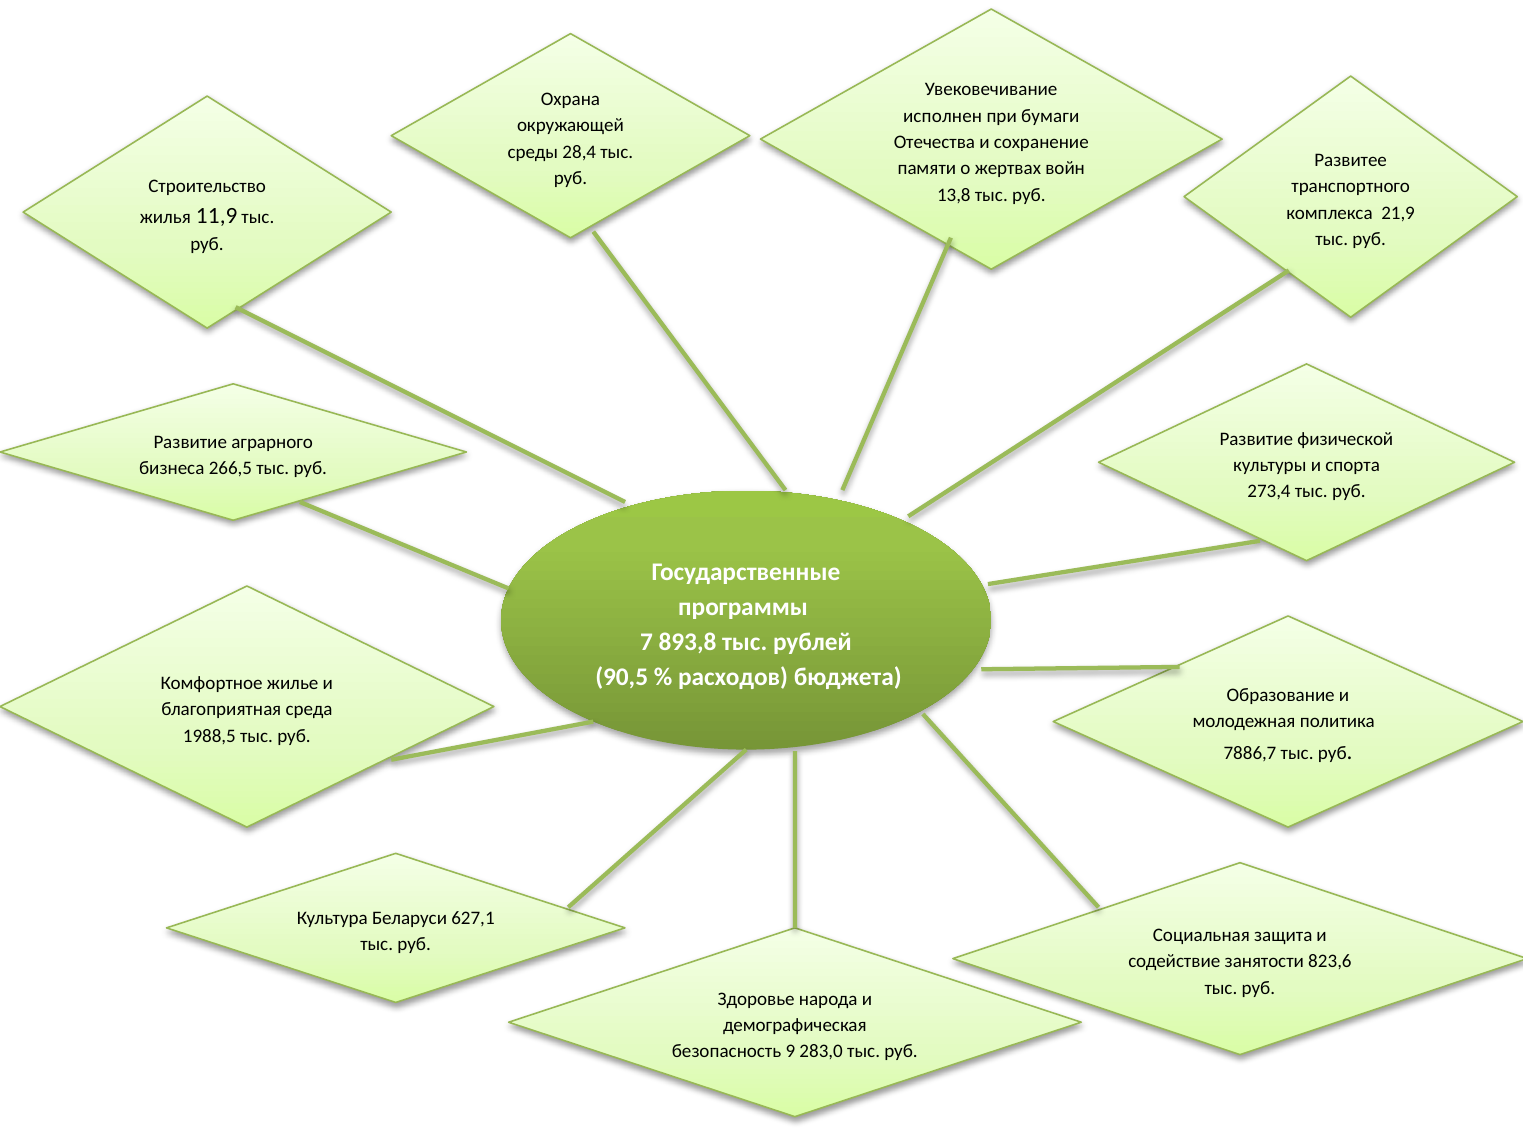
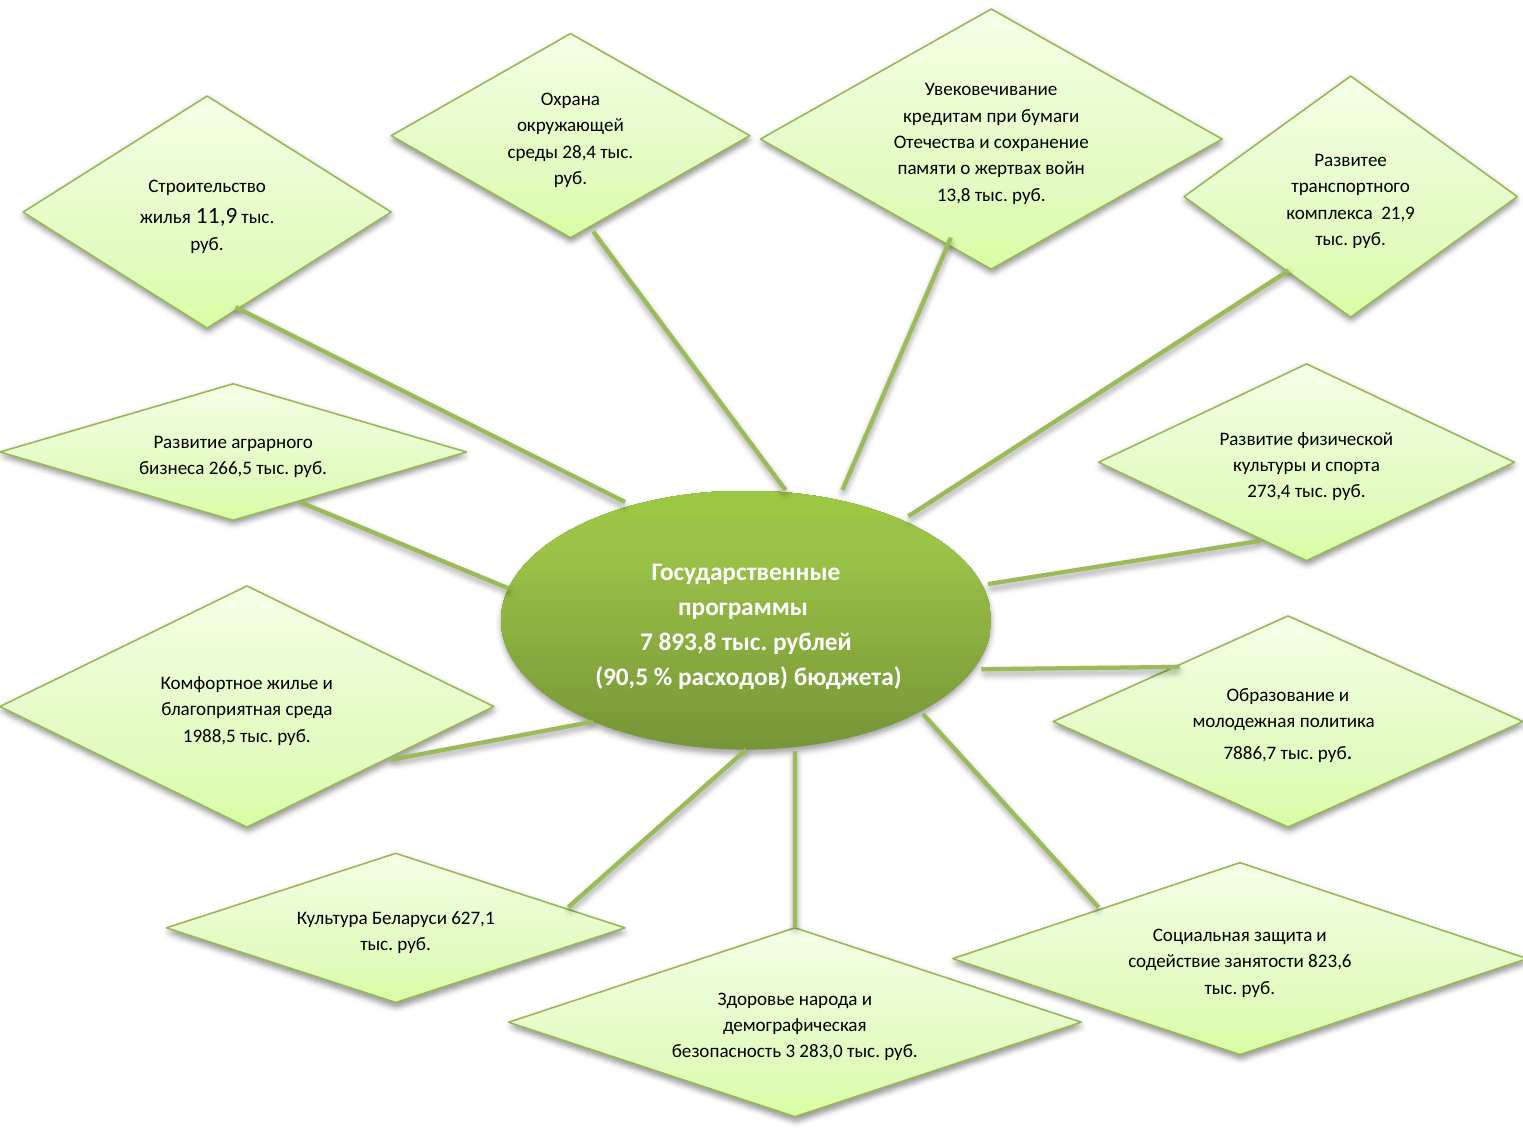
исполнен: исполнен -> кредитам (943, 116)
9: 9 -> 3 (790, 1052)
